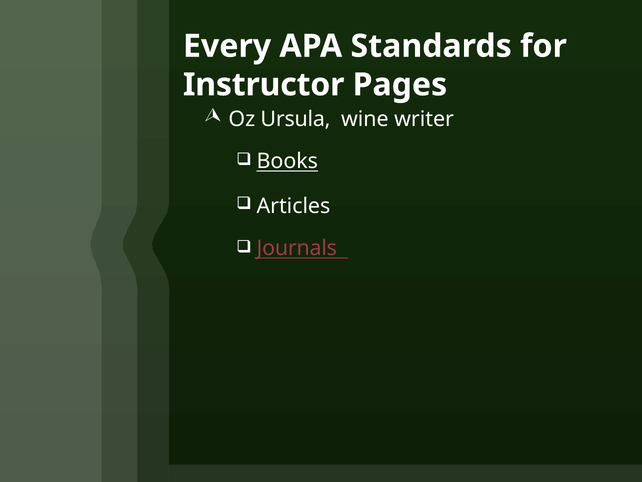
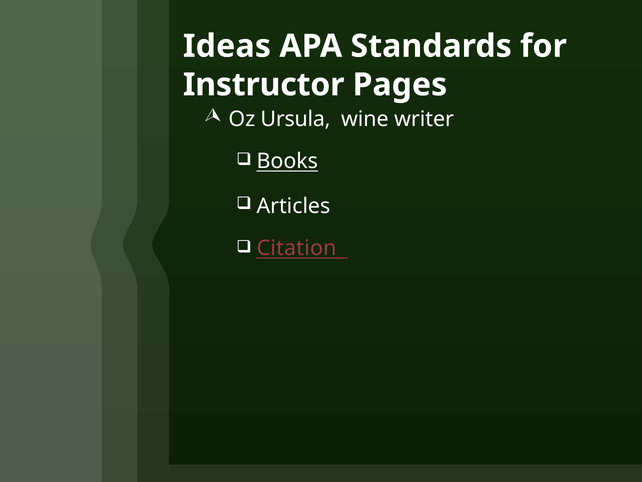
Every: Every -> Ideas (227, 46)
Journals: Journals -> Citation (297, 248)
